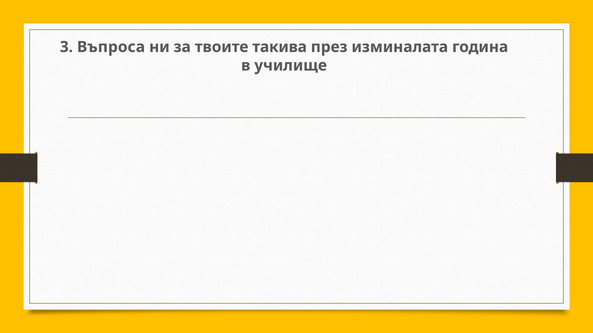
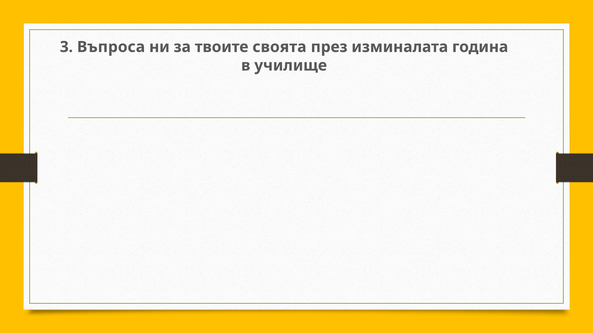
такива: такива -> своята (279, 47)
